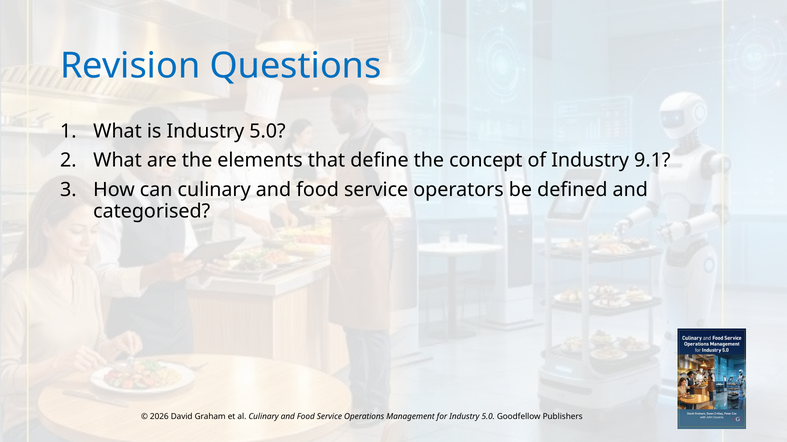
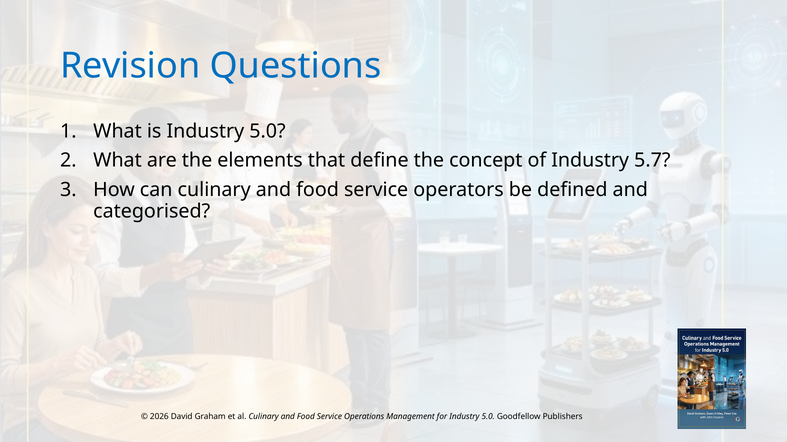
9.1: 9.1 -> 5.7 (652, 161)
